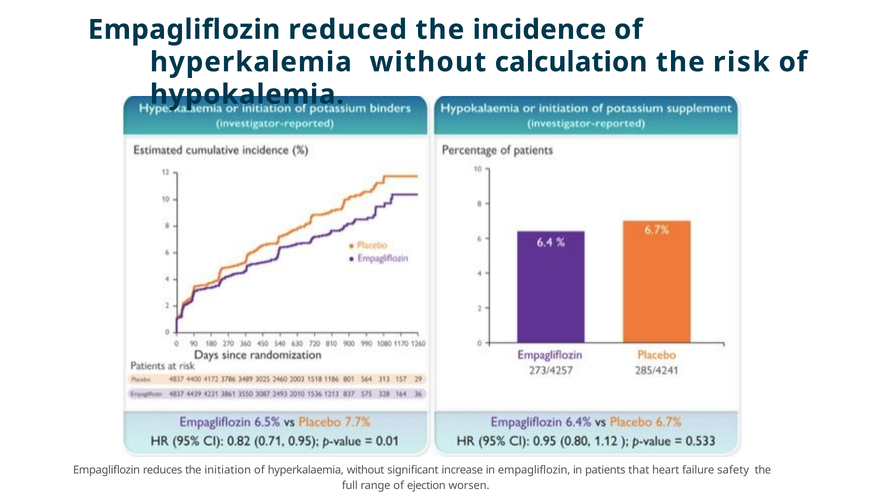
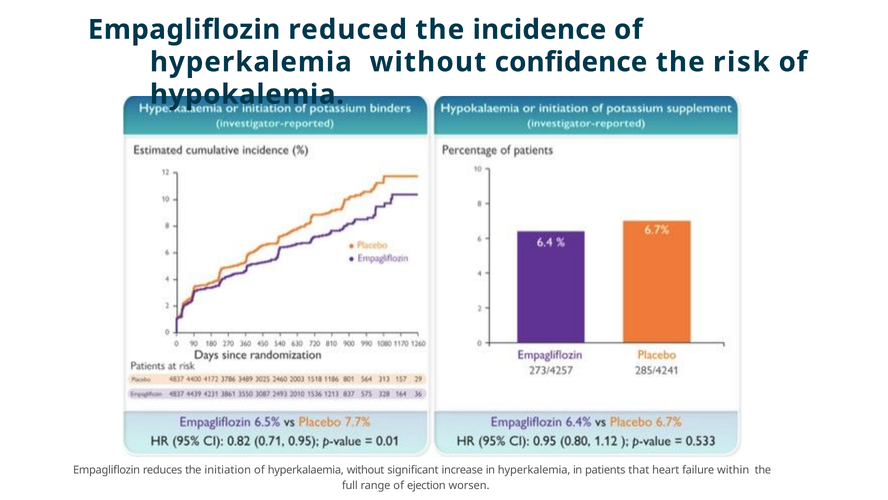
calculation: calculation -> confidence (571, 62)
in empagliflozin: empagliflozin -> hyperkalemia (534, 470)
safety: safety -> within (733, 470)
